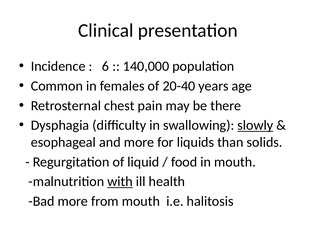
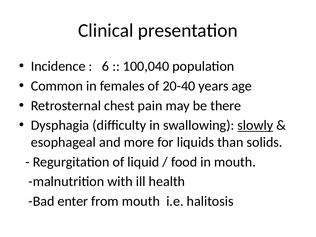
140,000: 140,000 -> 100,040 (146, 66)
with underline: present -> none (120, 182)
Bad more: more -> enter (73, 201)
